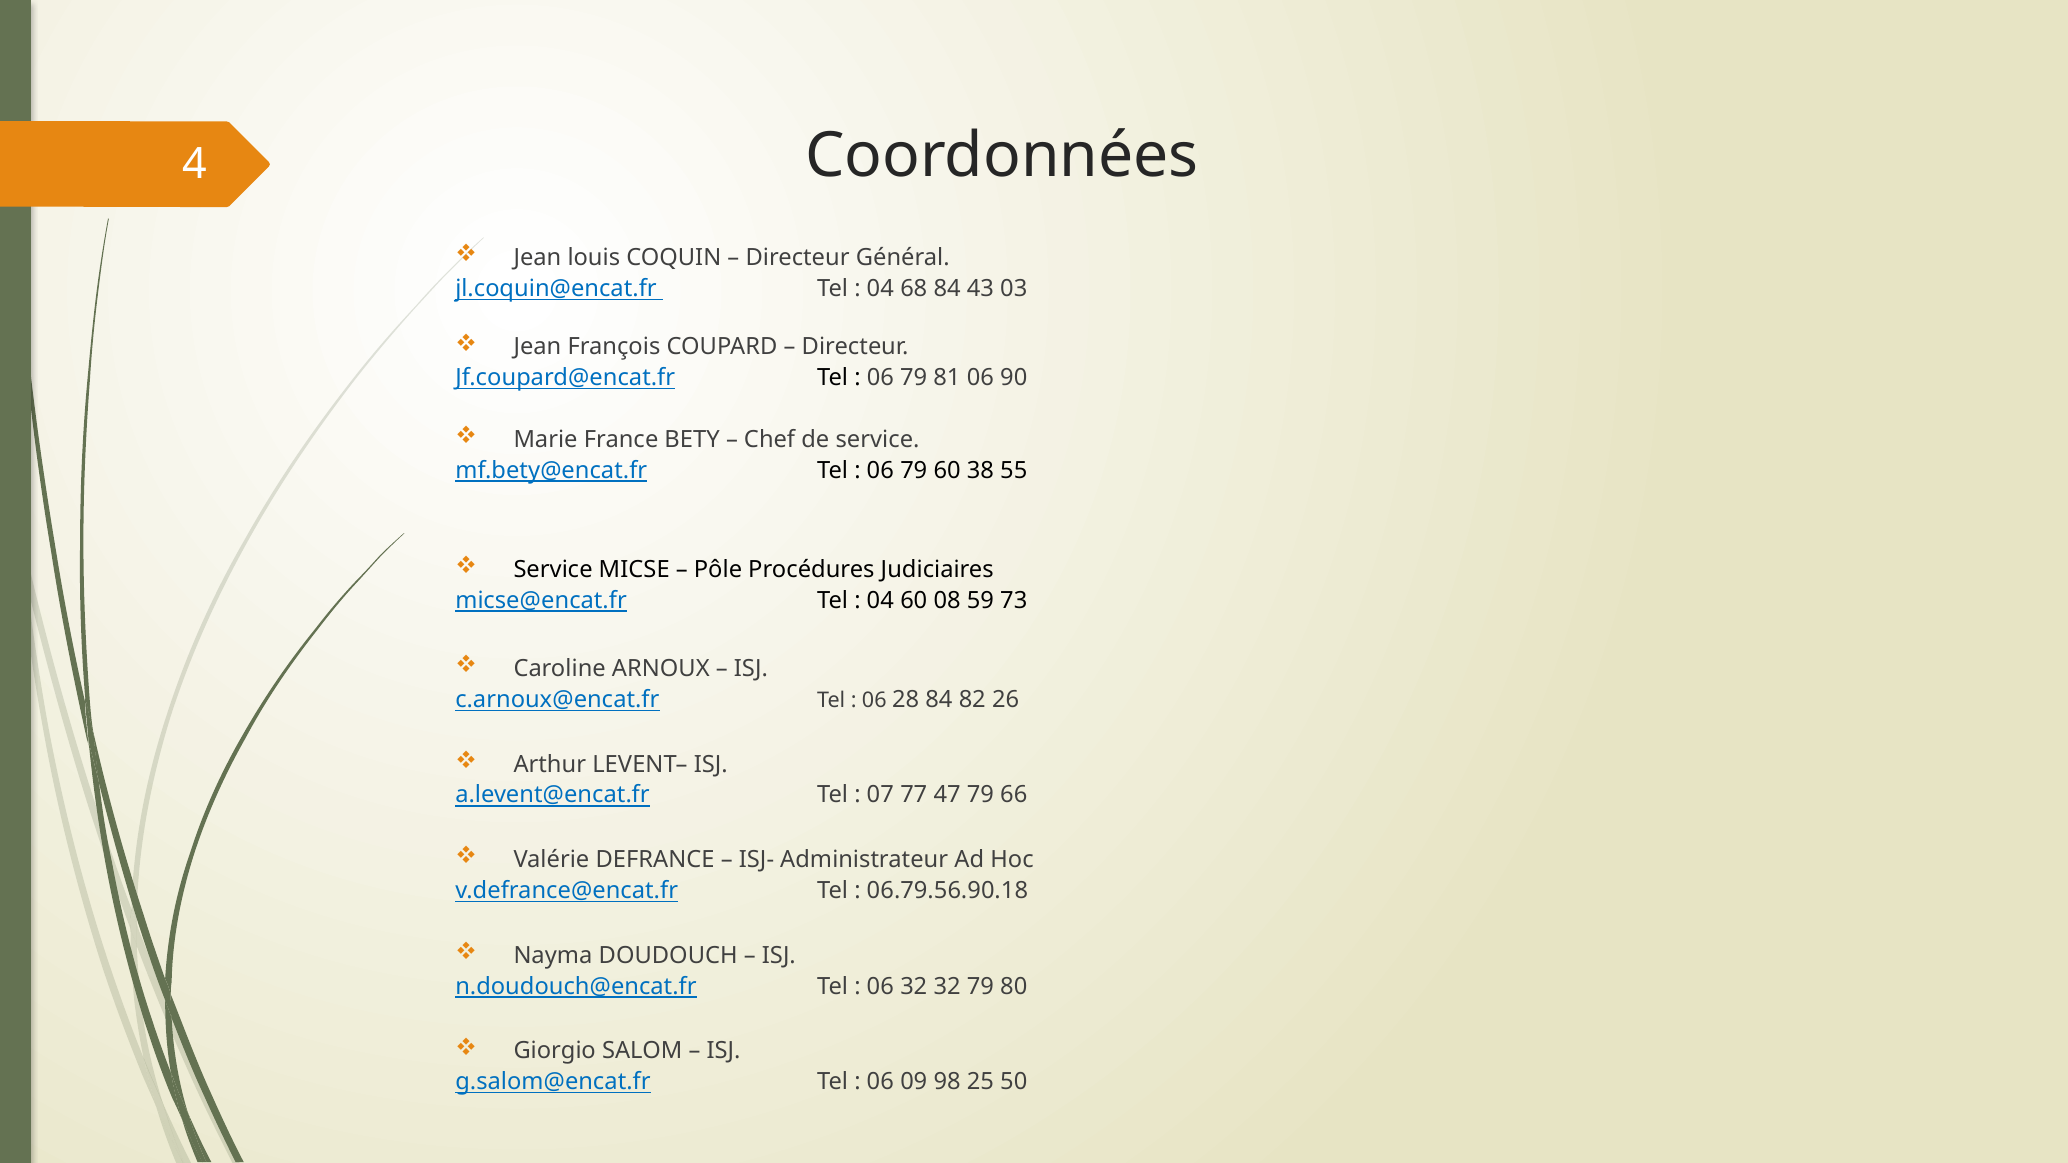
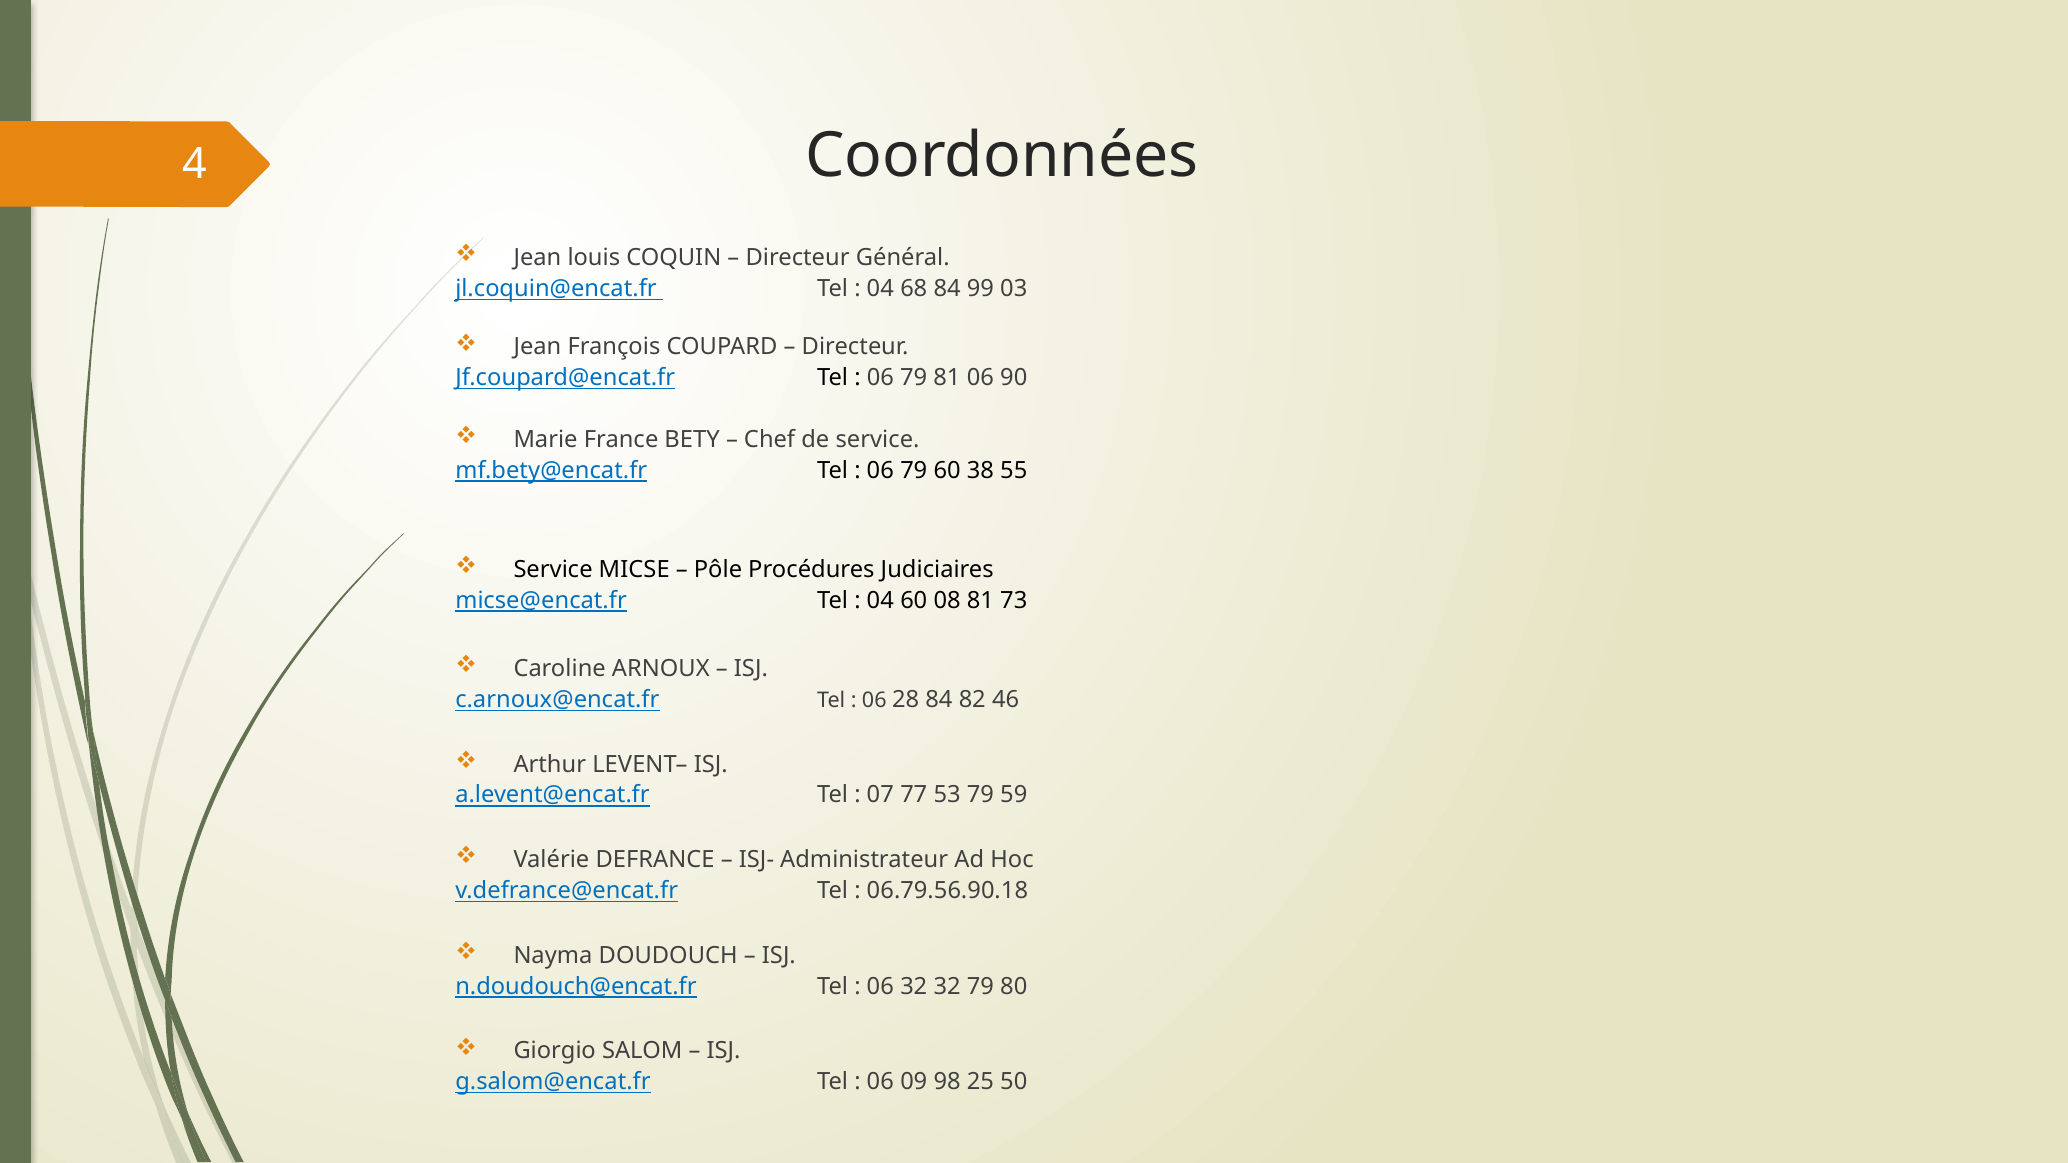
43: 43 -> 99 (980, 289)
08 59: 59 -> 81 (980, 600)
26: 26 -> 46 (1006, 700)
47: 47 -> 53 (947, 795)
66: 66 -> 59 (1014, 795)
